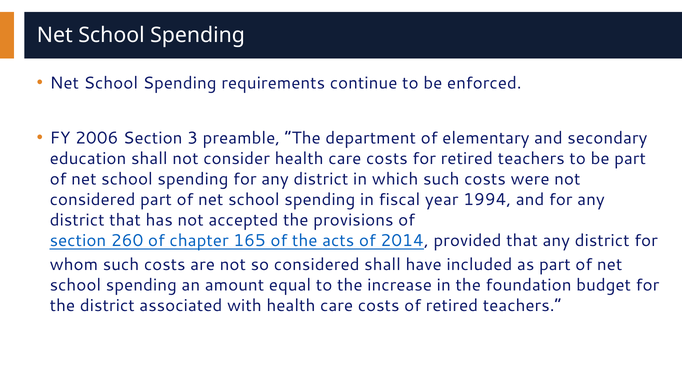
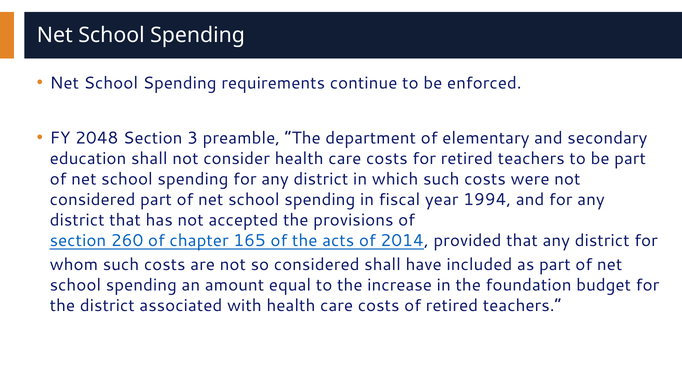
2006: 2006 -> 2048 (97, 138)
